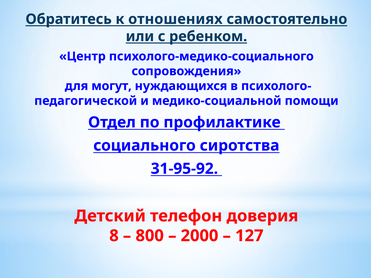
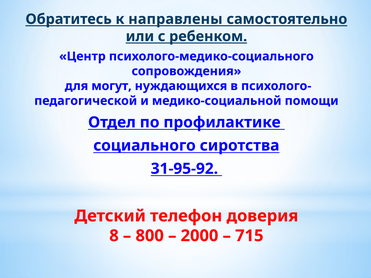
отношениях: отношениях -> направлены (175, 19)
127: 127 -> 715 (249, 236)
